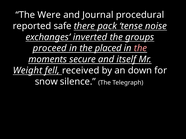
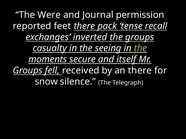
procedural: procedural -> permission (140, 15)
safe: safe -> feet (62, 26)
noise: noise -> recall (156, 26)
proceed: proceed -> casualty (50, 48)
placed: placed -> seeing (108, 48)
the colour: pink -> light green (140, 48)
Weight: Weight -> Groups (28, 71)
an down: down -> there (140, 71)
